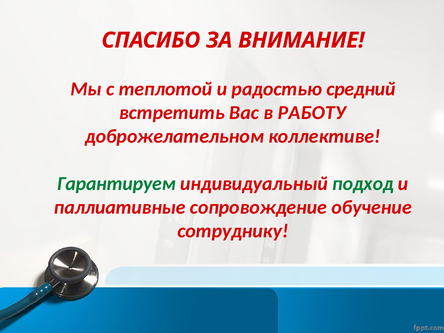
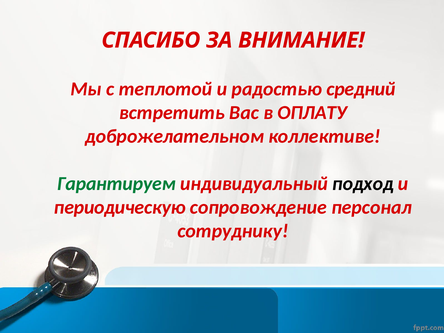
РАБОТУ: РАБОТУ -> ОПЛАТУ (312, 113)
подход colour: green -> black (363, 184)
паллиативные: паллиативные -> периодическую (120, 207)
обучение: обучение -> персонал (372, 207)
